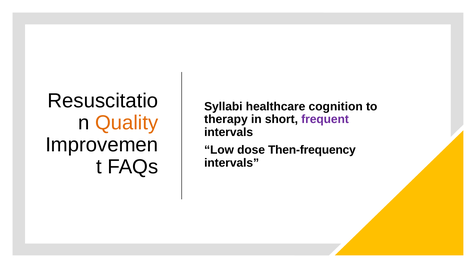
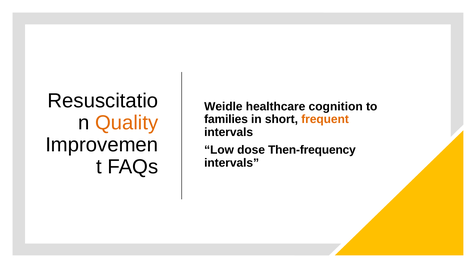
Syllabi: Syllabi -> Weidle (223, 106)
therapy: therapy -> families (226, 119)
frequent colour: purple -> orange (325, 119)
